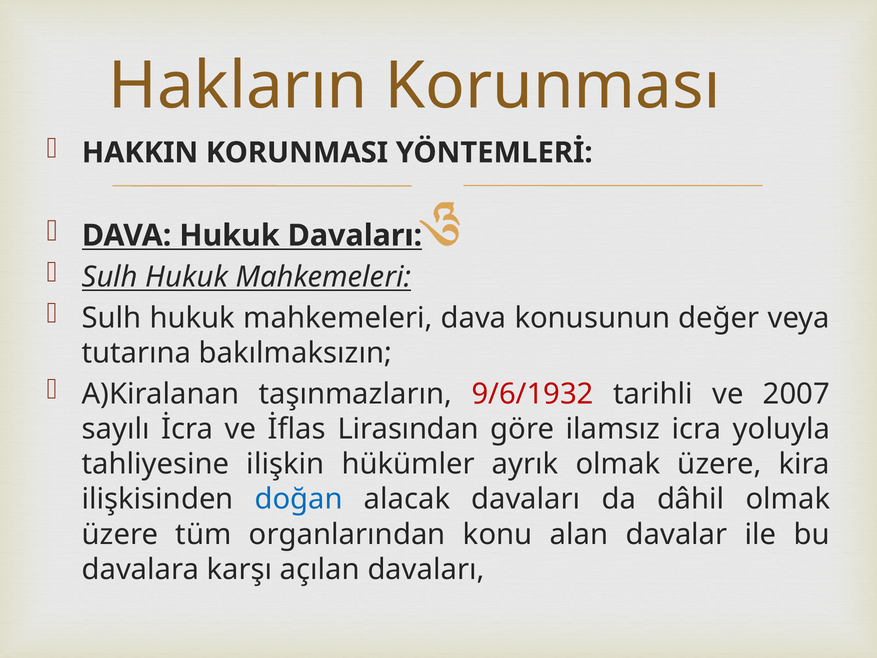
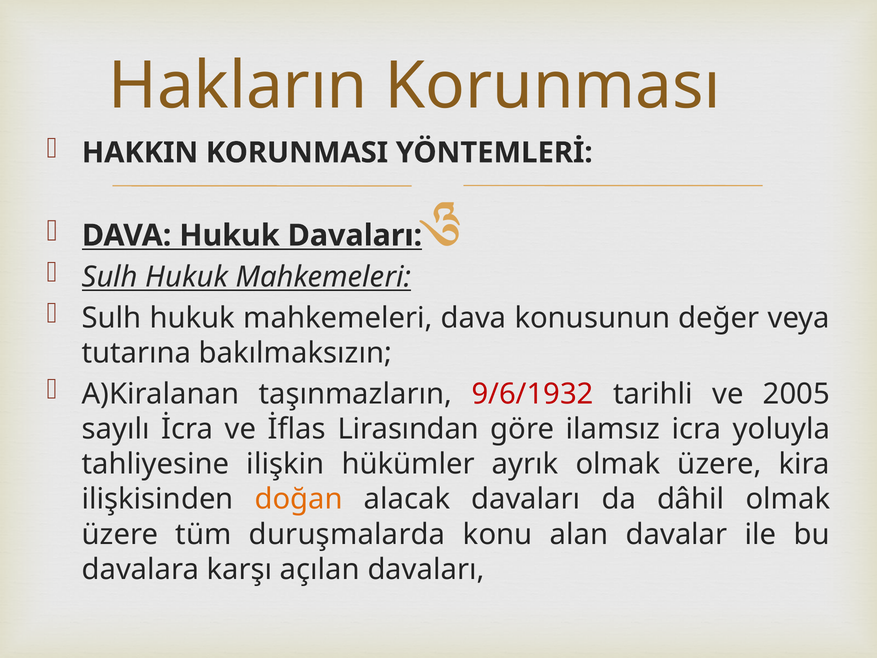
2007: 2007 -> 2005 (796, 394)
doğan colour: blue -> orange (299, 499)
organlarından: organlarından -> duruşmalarda (347, 534)
